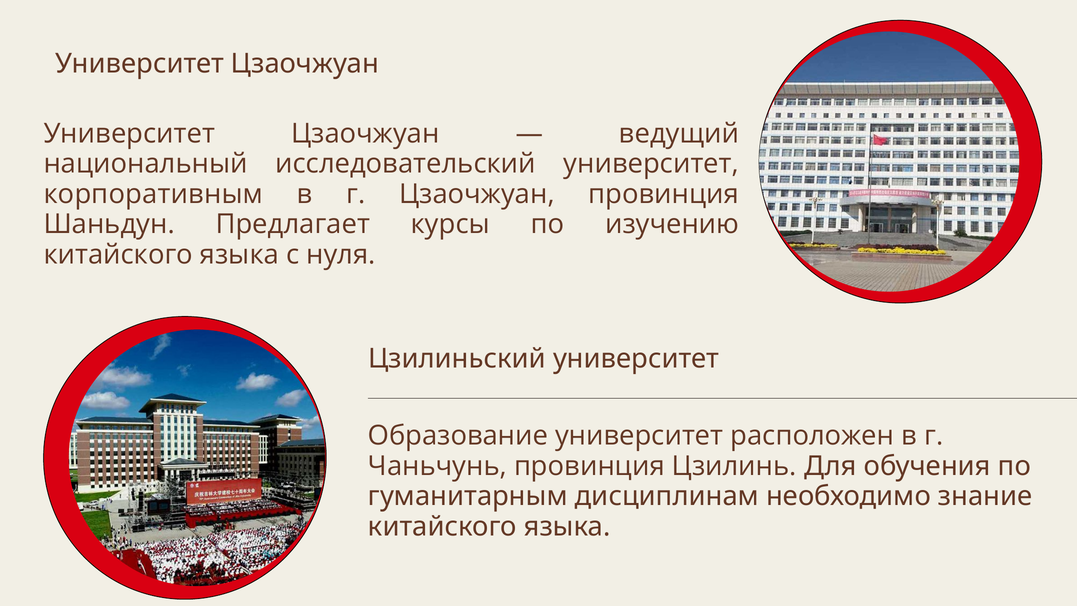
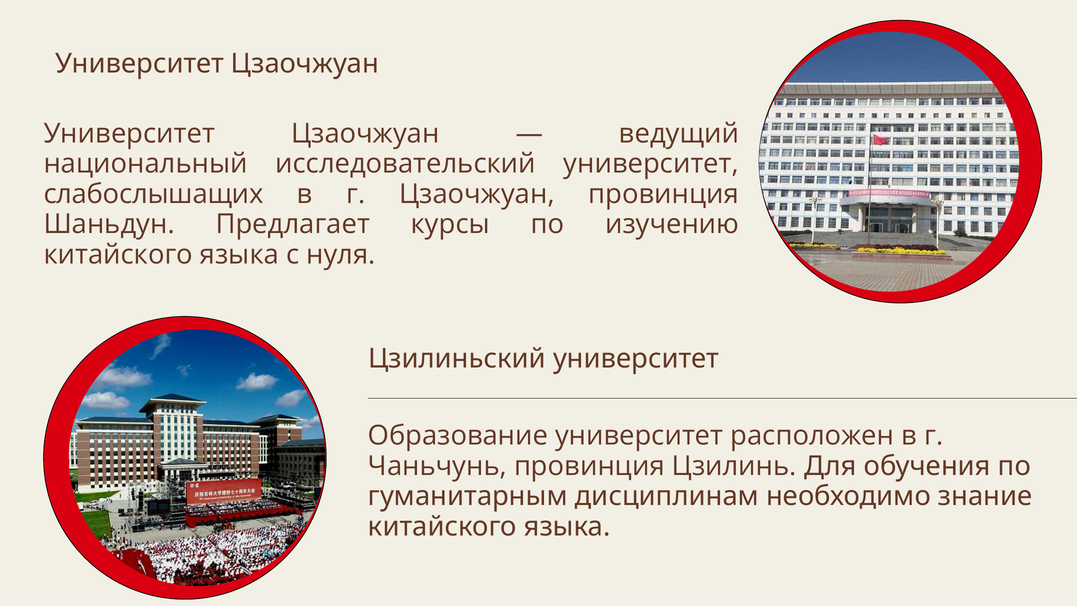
корпоративным: корпоративным -> слабослышащих (154, 194)
